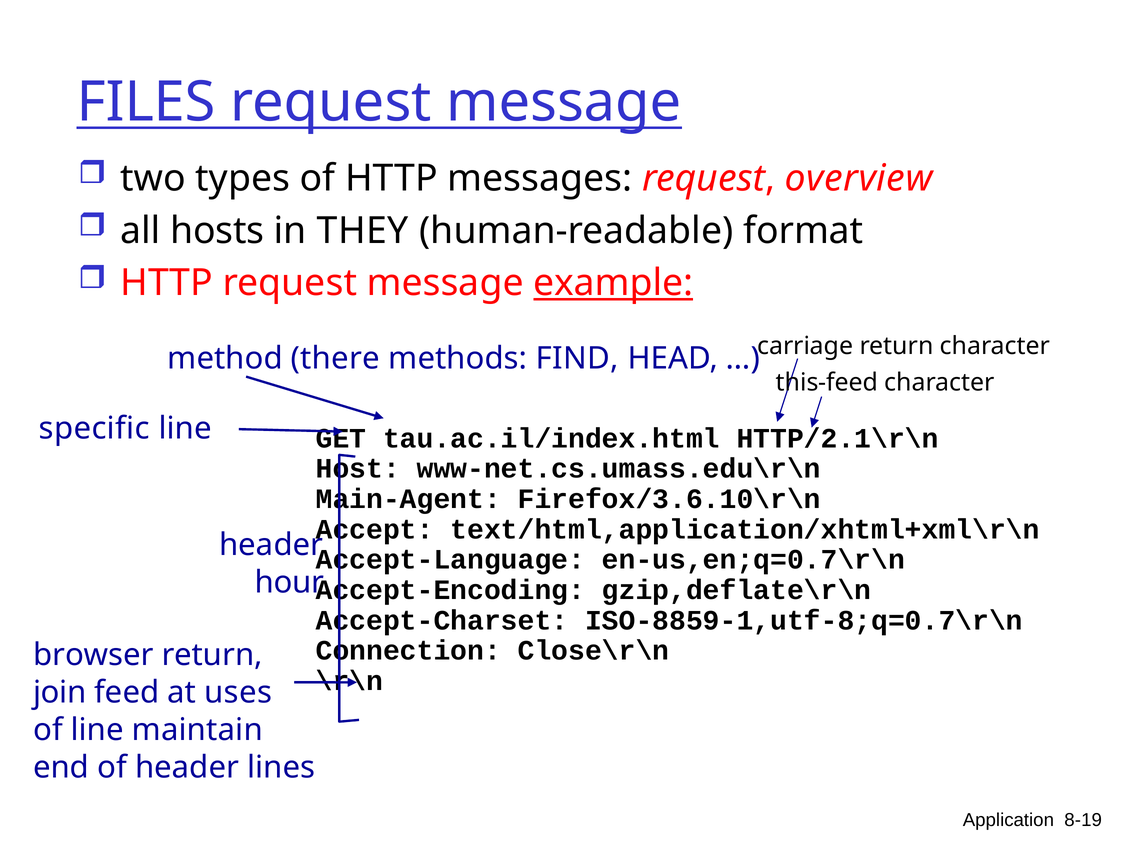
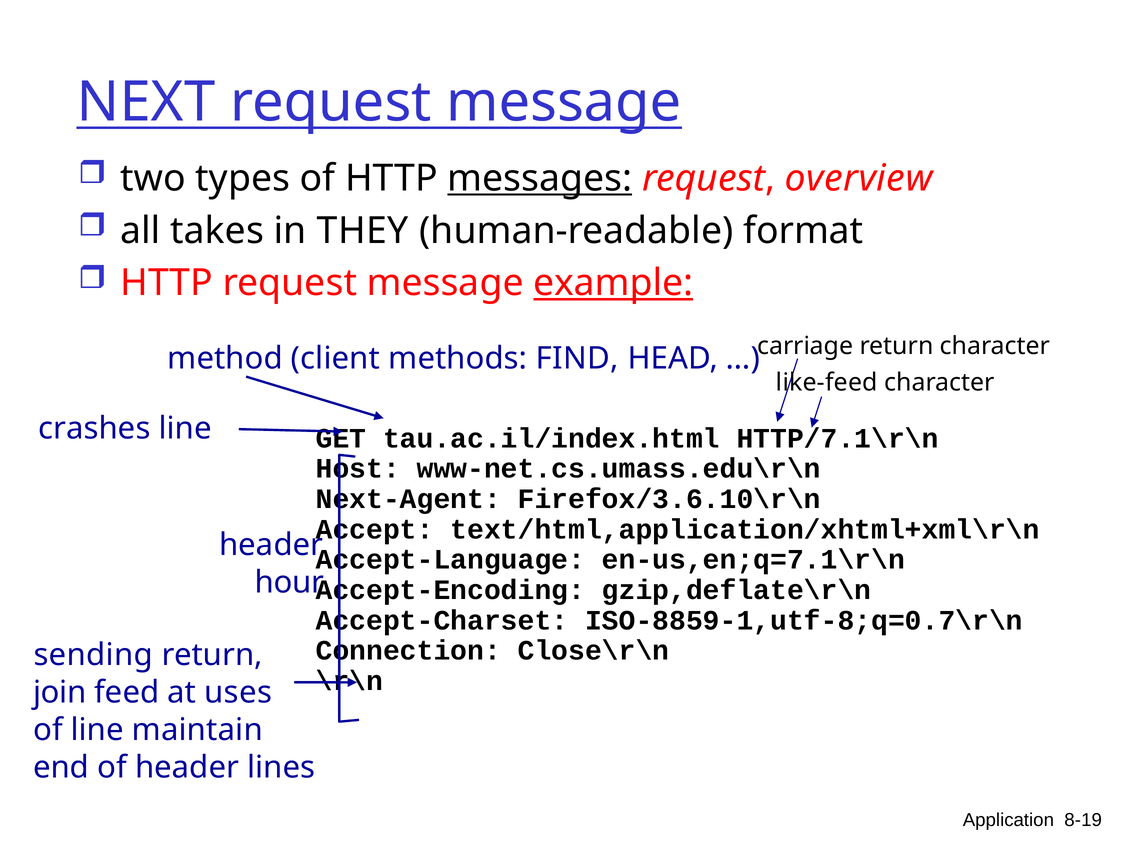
FILES: FILES -> NEXT (146, 102)
messages underline: none -> present (540, 178)
hosts: hosts -> takes (217, 231)
there: there -> client (335, 358)
this-feed: this-feed -> like-feed (827, 382)
specific: specific -> crashes (94, 428)
HTTP/2.1\r\n: HTTP/2.1\r\n -> HTTP/7.1\r\n (838, 438)
Main-Agent: Main-Agent -> Next-Agent (408, 499)
en-us,en;q=0.7\r\n: en-us,en;q=0.7\r\n -> en-us,en;q=7.1\r\n (753, 559)
browser: browser -> sending (93, 655)
